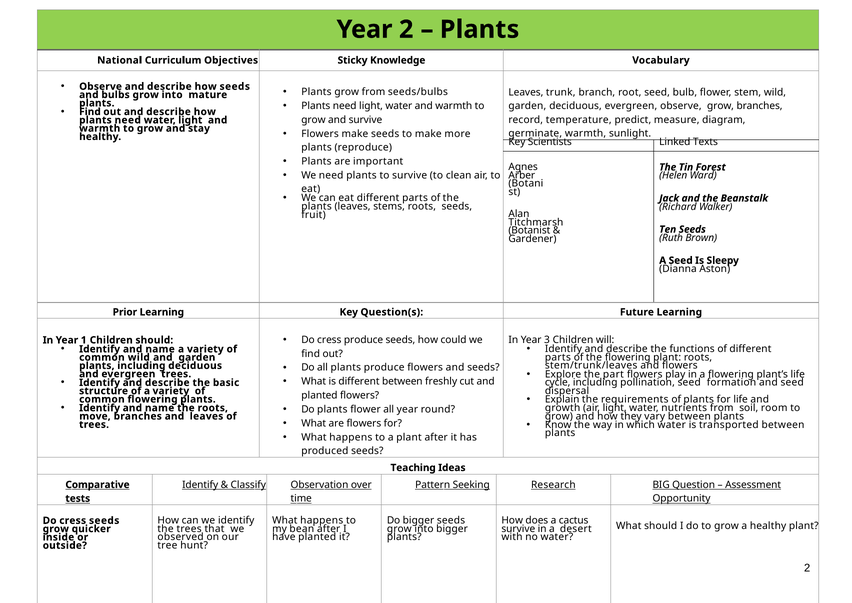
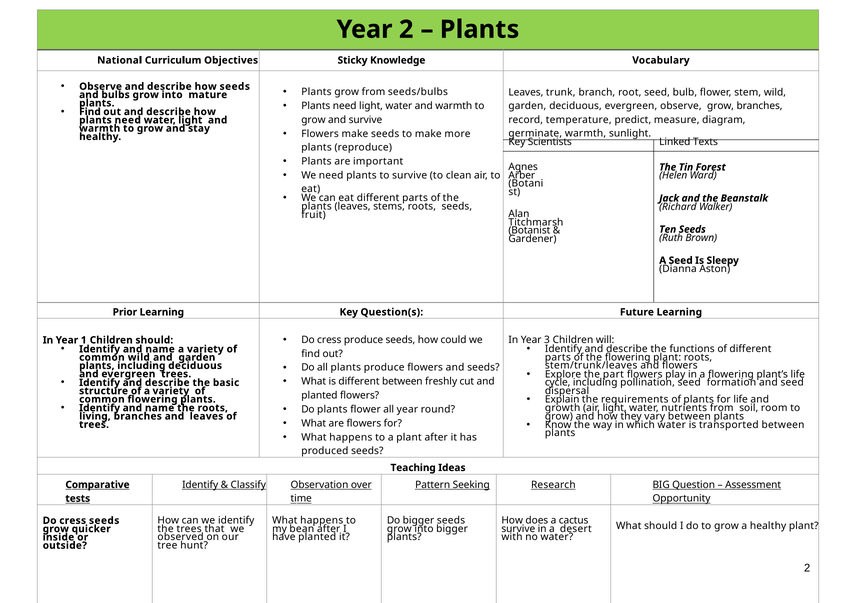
move: move -> living (95, 416)
